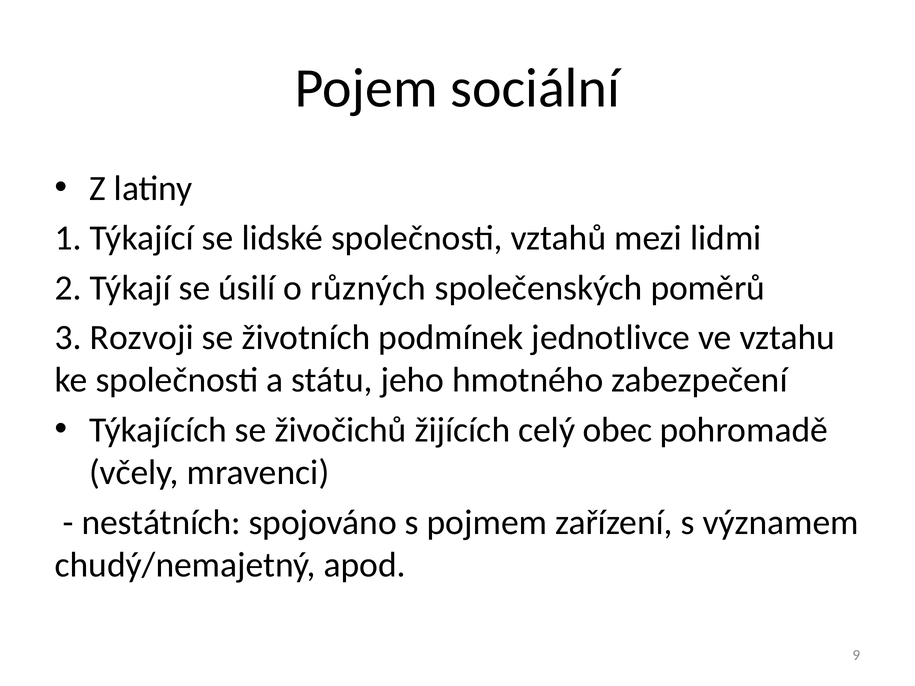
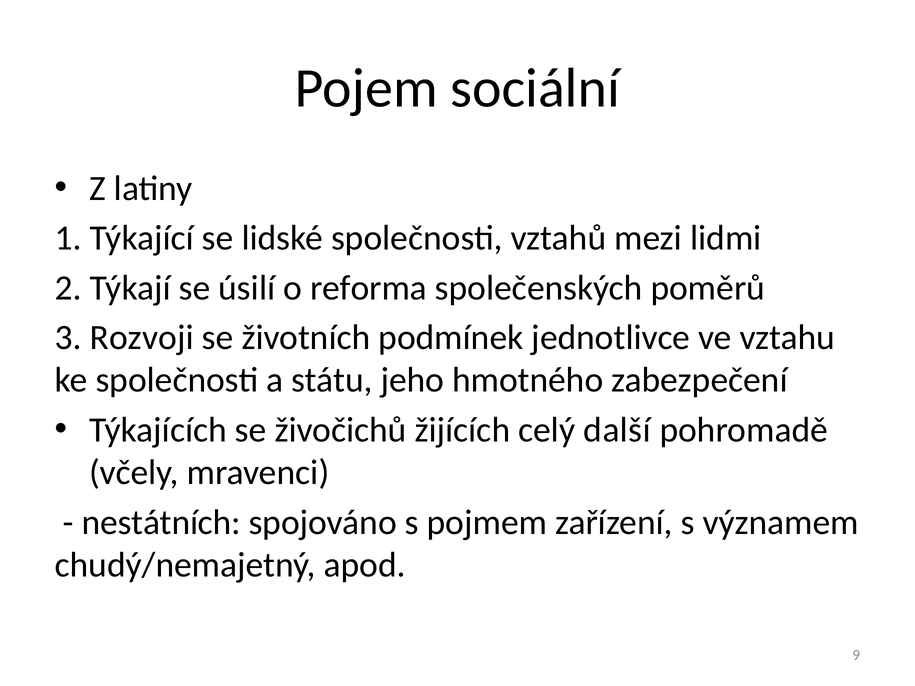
různých: různých -> reforma (369, 288)
obec: obec -> další (617, 430)
